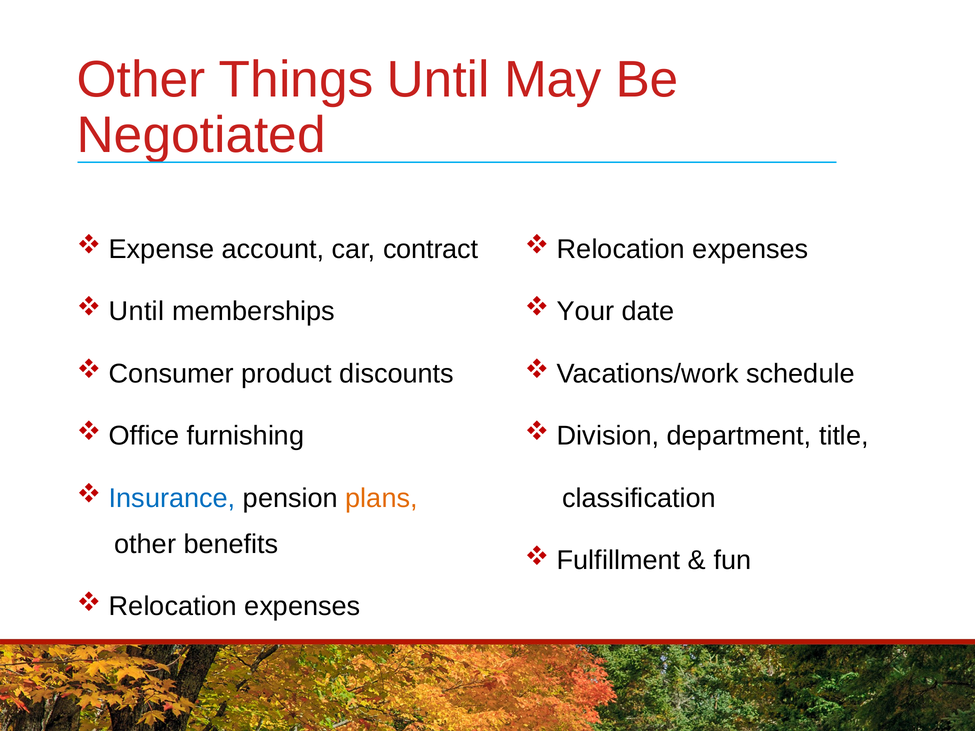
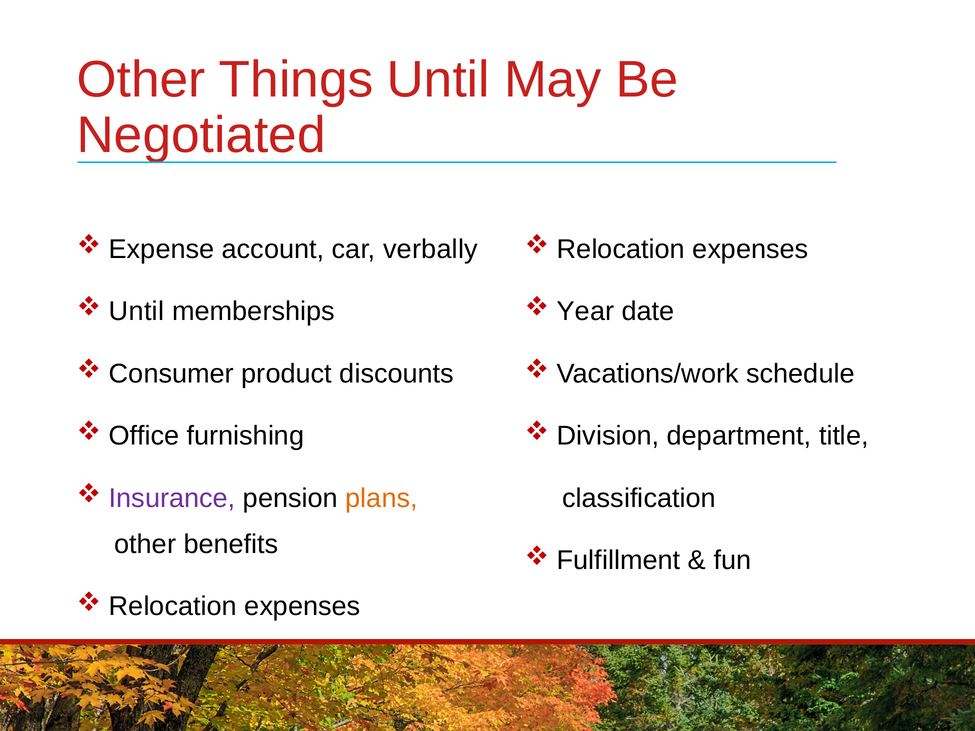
contract: contract -> verbally (430, 249)
Your: Your -> Year (585, 311)
Insurance colour: blue -> purple (172, 498)
